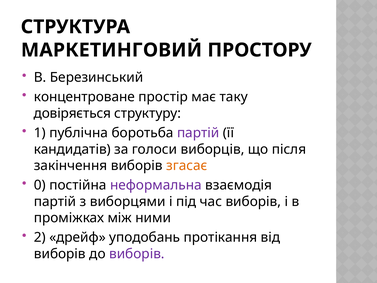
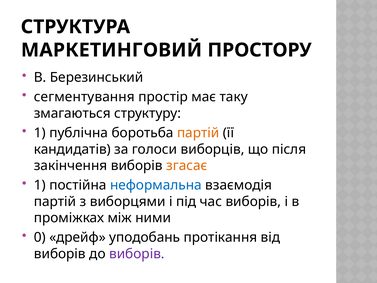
концентроване: концентроване -> сегментування (84, 97)
довіряється: довіряється -> змагаються (72, 113)
партій colour: purple -> orange (198, 133)
0: 0 -> 1 (40, 185)
неформальна colour: purple -> blue (156, 185)
2: 2 -> 0 (40, 237)
